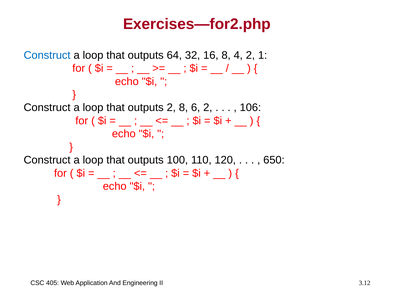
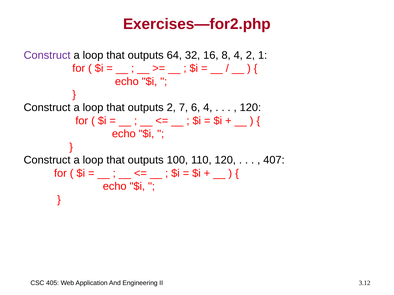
Construct colour: blue -> purple (47, 55)
2 8: 8 -> 7 (183, 108)
6 2: 2 -> 4 (208, 108)
106: 106 -> 120 (250, 108)
650: 650 -> 407 (274, 160)
